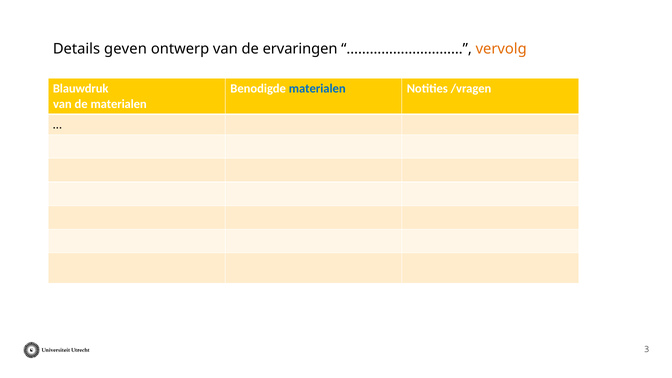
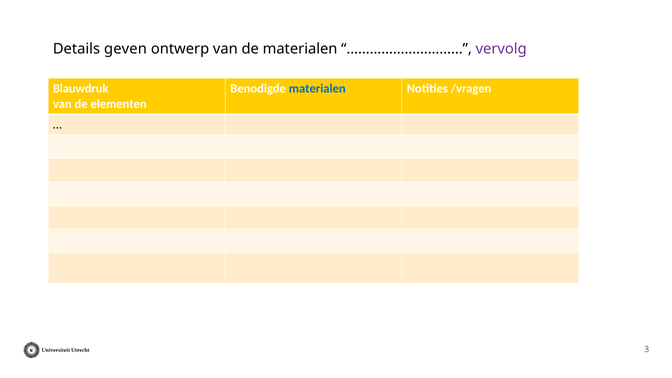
de ervaringen: ervaringen -> materialen (300, 49)
vervolg colour: orange -> purple (501, 49)
de materialen: materialen -> elementen (119, 104)
